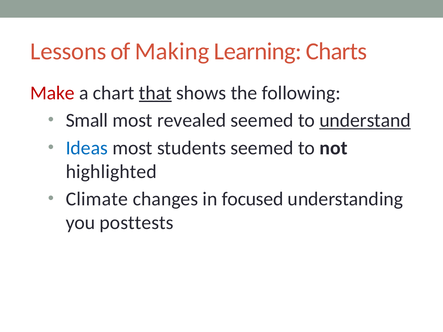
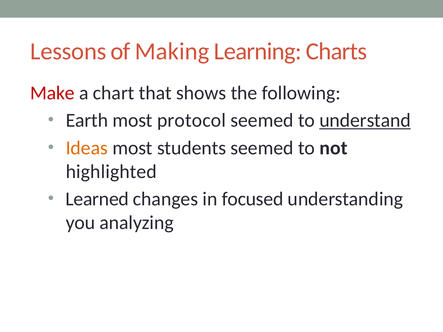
that underline: present -> none (155, 93)
Small: Small -> Earth (87, 121)
revealed: revealed -> protocol (191, 121)
Ideas colour: blue -> orange (87, 148)
Climate: Climate -> Learned (97, 199)
posttests: posttests -> analyzing (137, 223)
